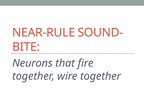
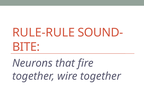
NEAR-RULE: NEAR-RULE -> RULE-RULE (44, 33)
